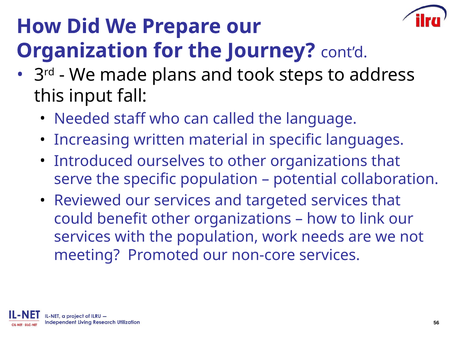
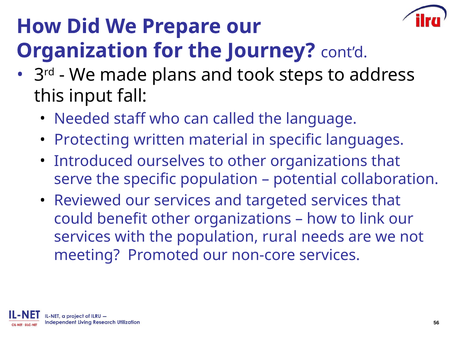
Increasing: Increasing -> Protecting (92, 140)
work: work -> rural (280, 237)
